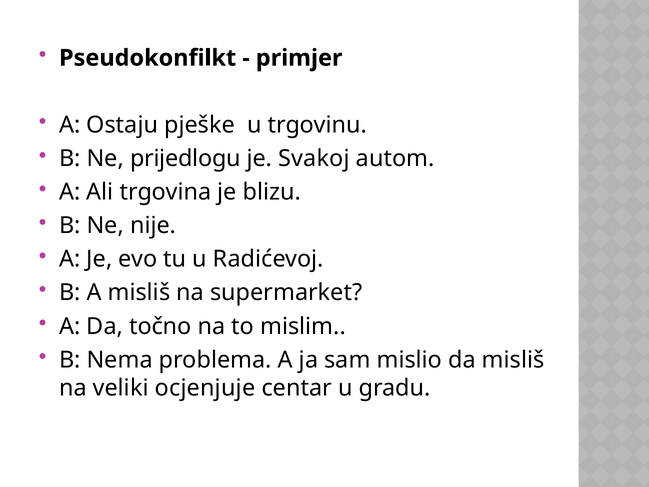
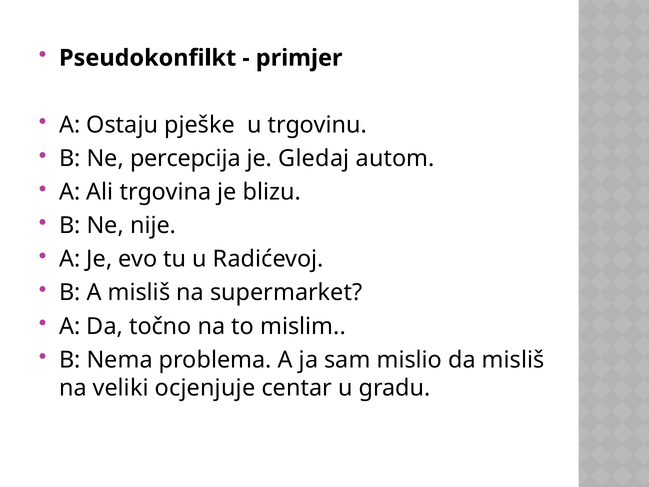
prijedlogu: prijedlogu -> percepcija (185, 159)
Svakoj: Svakoj -> Gledaj (314, 159)
